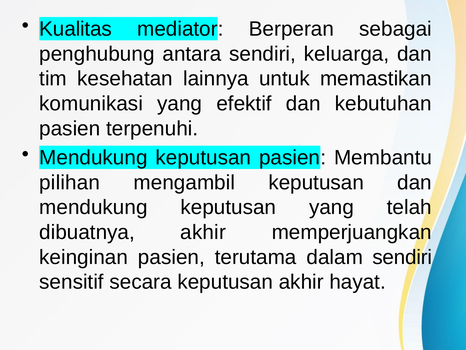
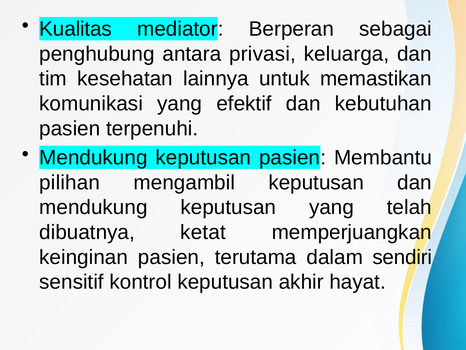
antara sendiri: sendiri -> privasi (263, 54)
dibuatnya akhir: akhir -> ketat (203, 232)
secara: secara -> kontrol (141, 282)
